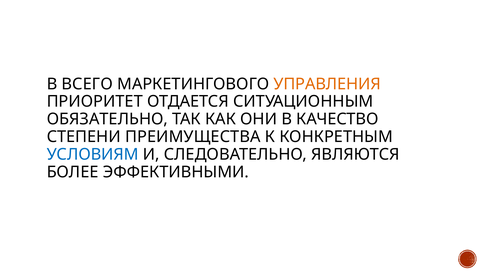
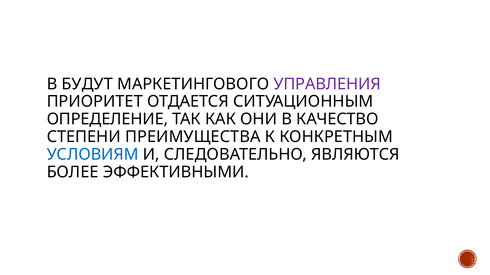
ВСЕГО: ВСЕГО -> БУДУТ (87, 84)
УПРАВЛЕНИЯ colour: orange -> purple (327, 84)
ОБЯЗАТЕЛЬНО: ОБЯЗАТЕЛЬНО -> ОПРЕДЕЛЕНИЕ (107, 119)
